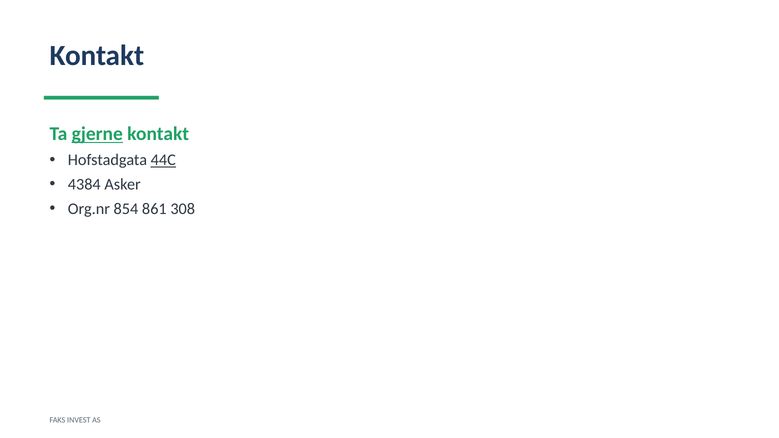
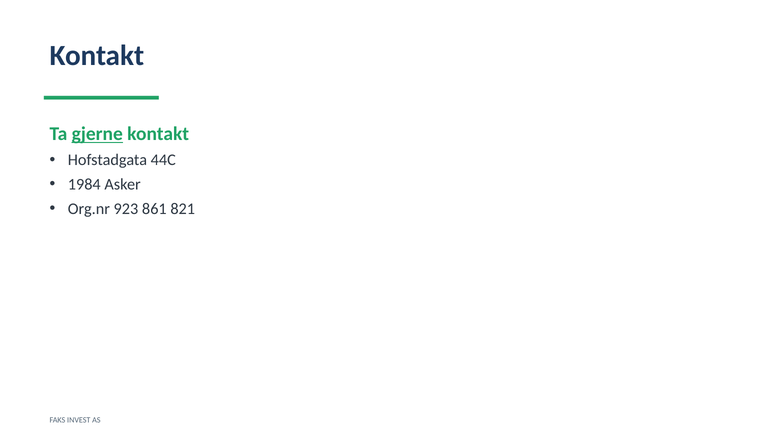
44C underline: present -> none (163, 160)
4384: 4384 -> 1984 (84, 185)
854: 854 -> 923 (126, 209)
308: 308 -> 821 (183, 209)
